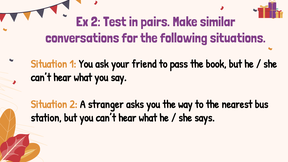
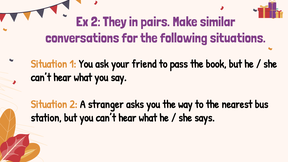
Test: Test -> They (115, 22)
